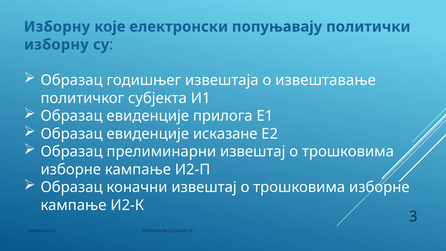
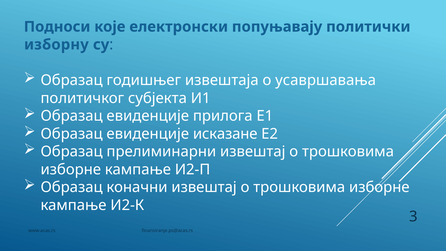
Изборну: Изборну -> Подноси (57, 27)
извештавање: извештавање -> усавршавања (326, 80)
